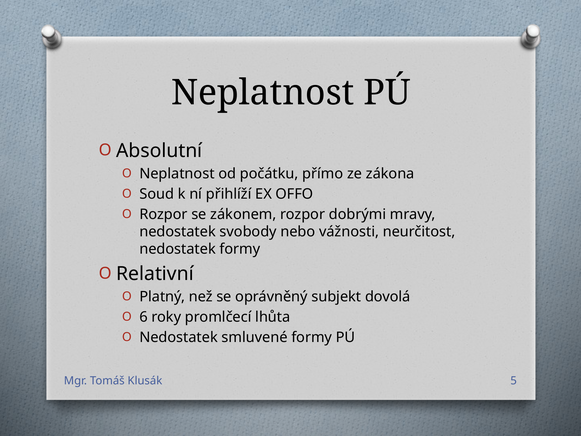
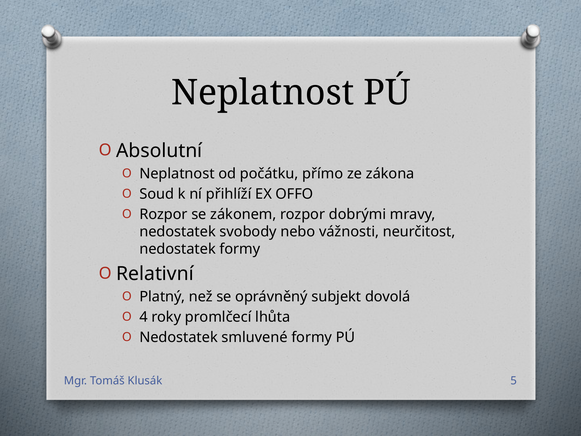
6: 6 -> 4 (144, 317)
